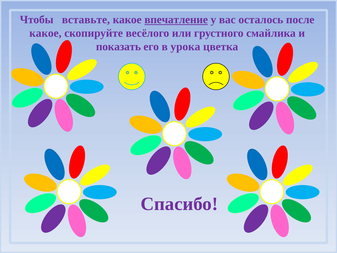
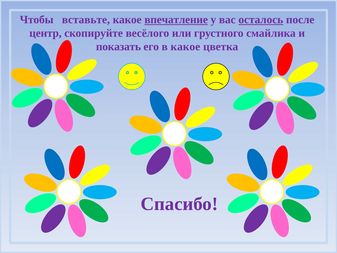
осталось underline: none -> present (261, 20)
какое: какое -> центр (45, 33)
в урока: урока -> какое (185, 47)
